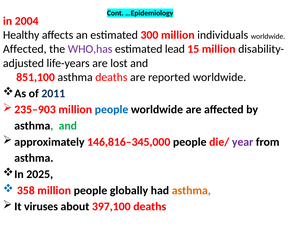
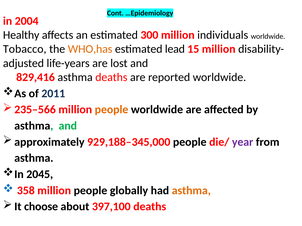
Affected: Affected -> Tobacco (25, 49)
WHO,has colour: purple -> orange (90, 49)
851,100: 851,100 -> 829,416 (36, 77)
235–903: 235–903 -> 235–566 (35, 110)
people colour: blue -> orange (112, 110)
146,816–345,000: 146,816–345,000 -> 929,188–345,000 (129, 142)
2025: 2025 -> 2045 (40, 175)
viruses: viruses -> choose (41, 207)
